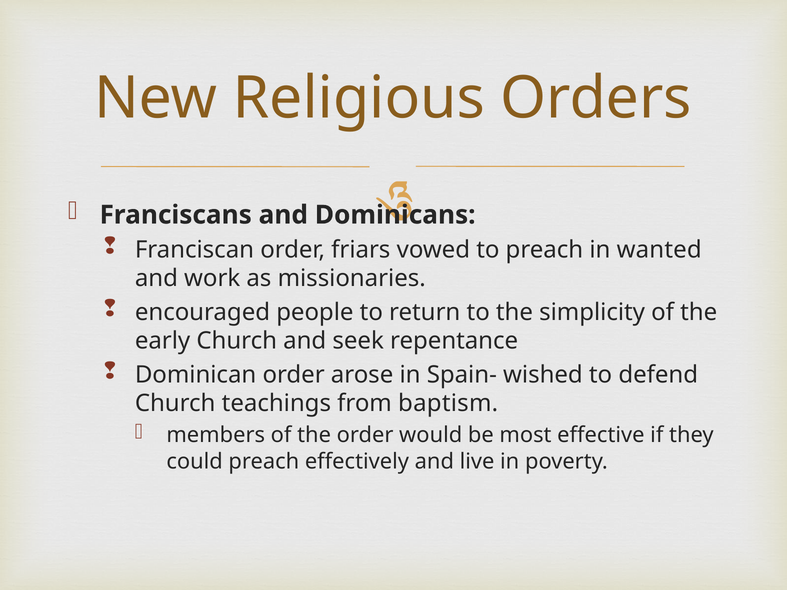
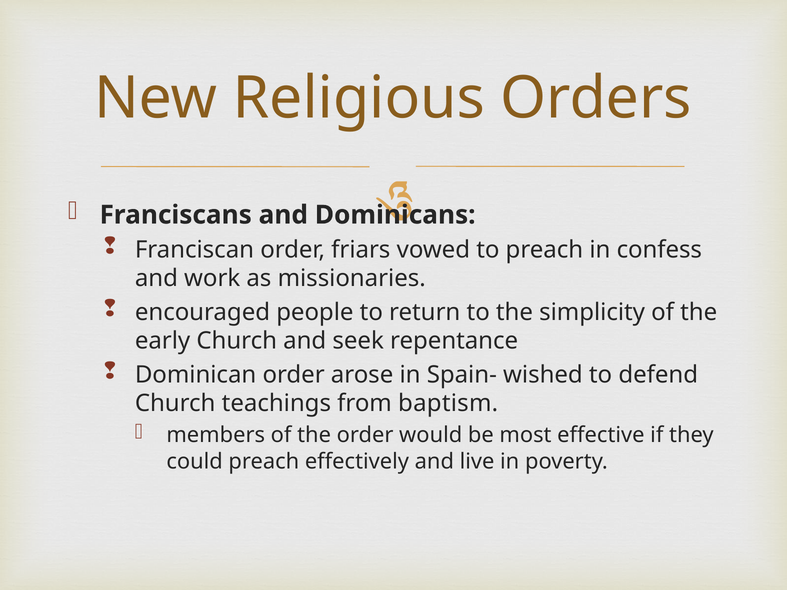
wanted: wanted -> confess (659, 250)
